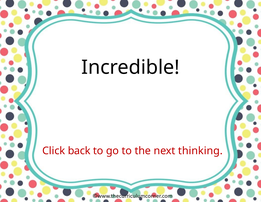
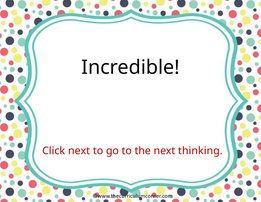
Click back: back -> next (79, 151)
